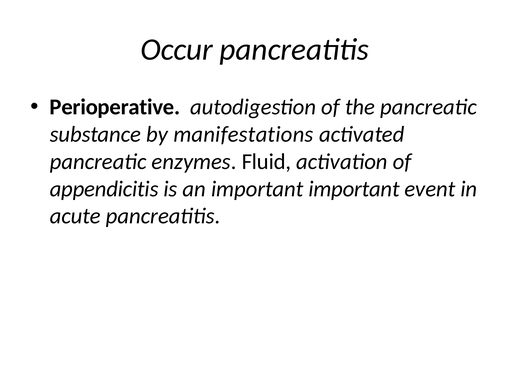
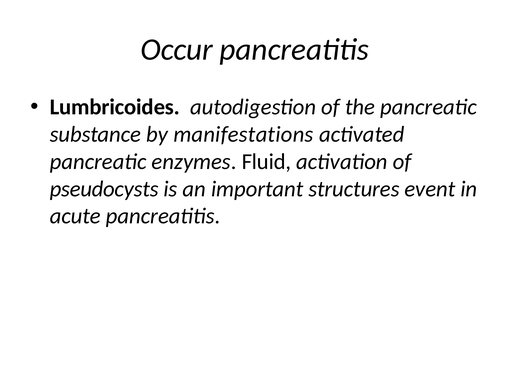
Perioperative: Perioperative -> Lumbricoides (115, 107)
appendicitis: appendicitis -> pseudocysts (104, 189)
important important: important -> structures (354, 189)
